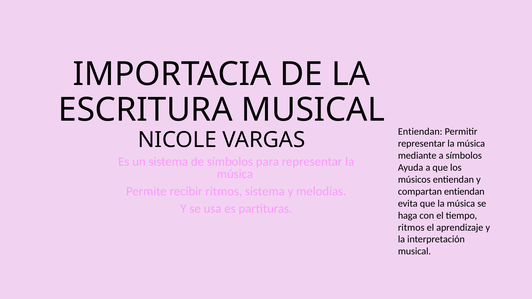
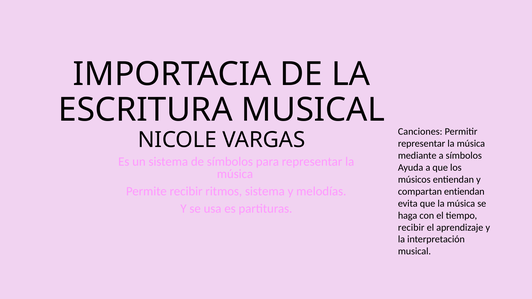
Entiendan: Entiendan -> Canciones (420, 132)
ritmos: ritmos -> recibir (411, 228)
